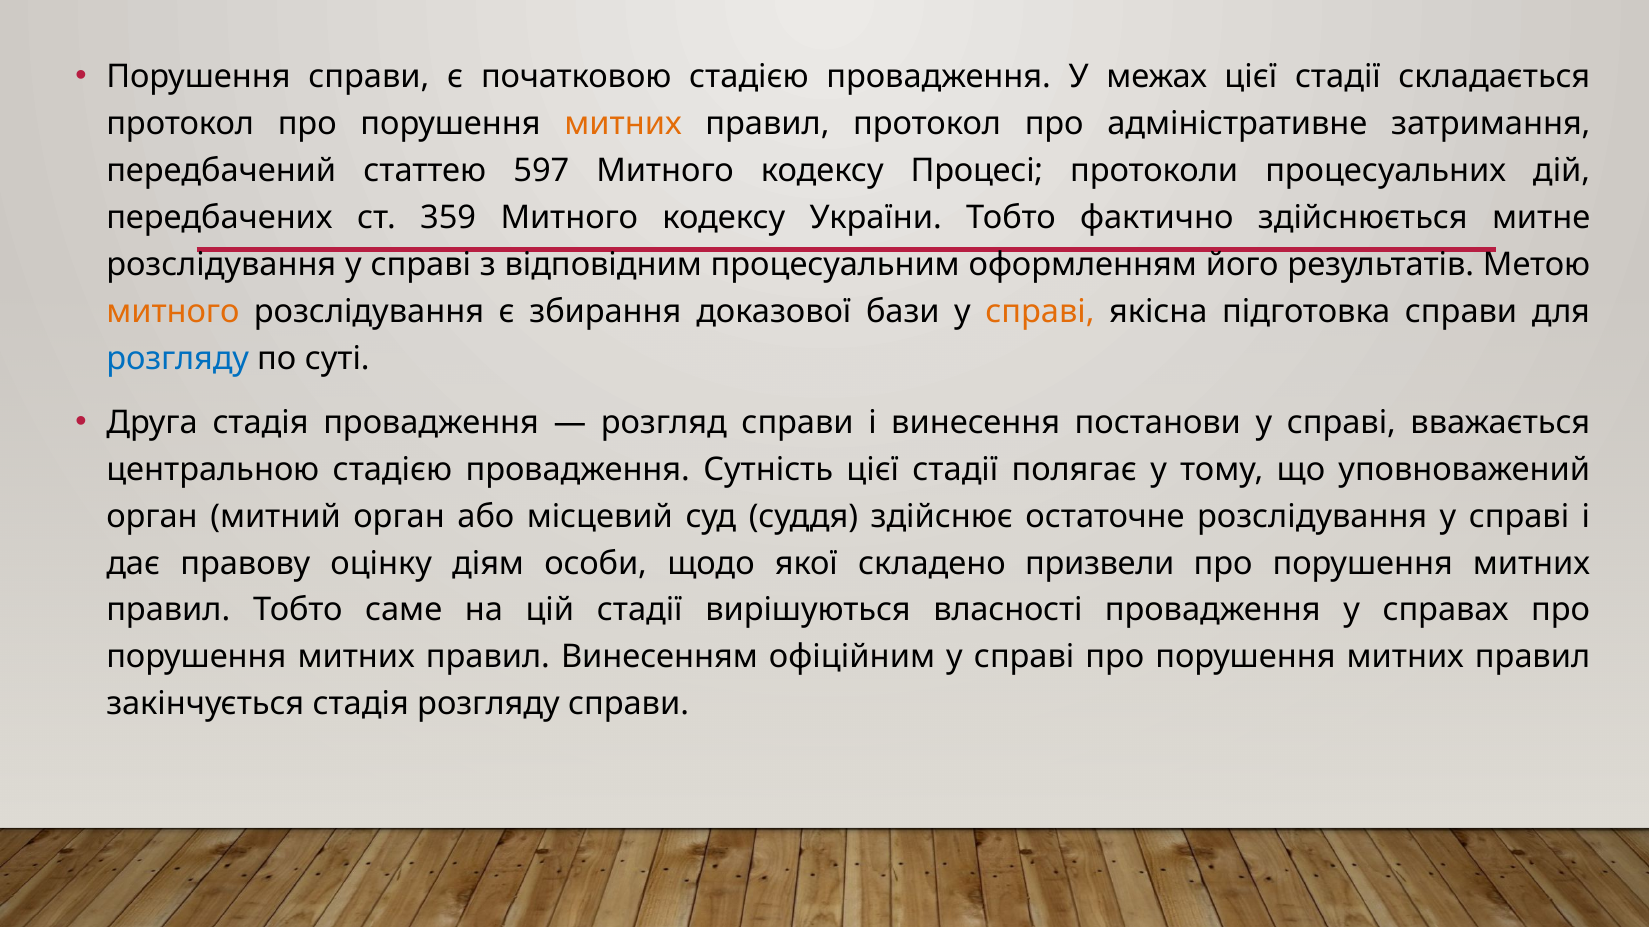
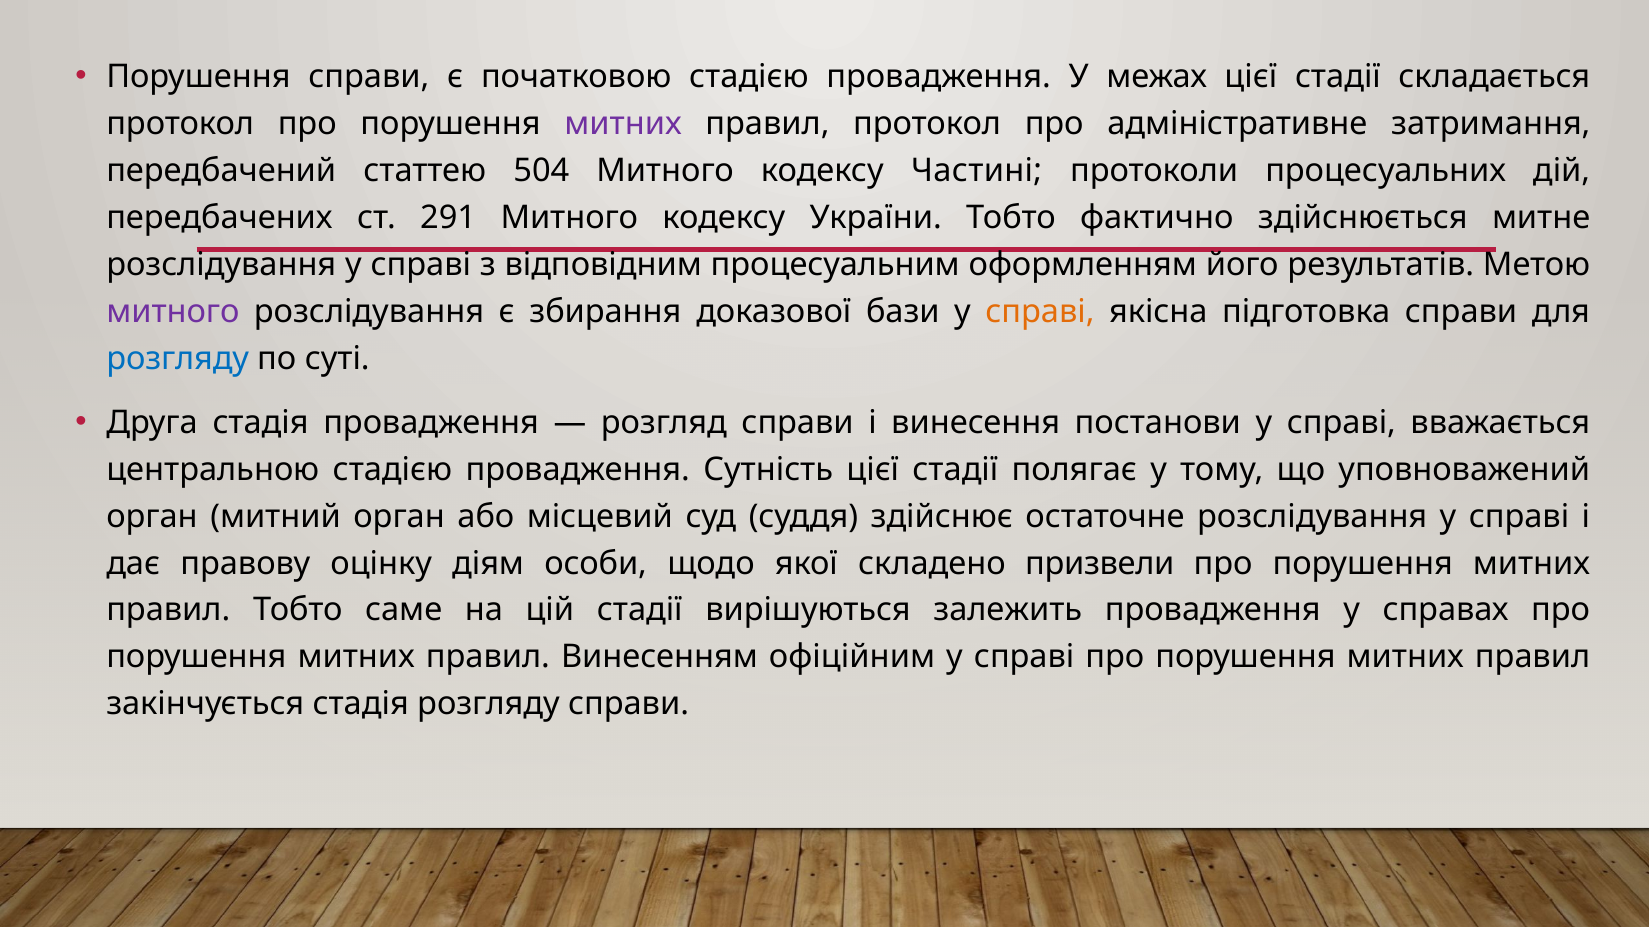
митних colour: orange -> purple (623, 124)
597: 597 -> 504 (541, 171)
Процесі: Процесі -> Частині (977, 171)
359: 359 -> 291 (448, 218)
митного colour: orange -> purple (173, 312)
власності: власності -> залежить (1008, 611)
